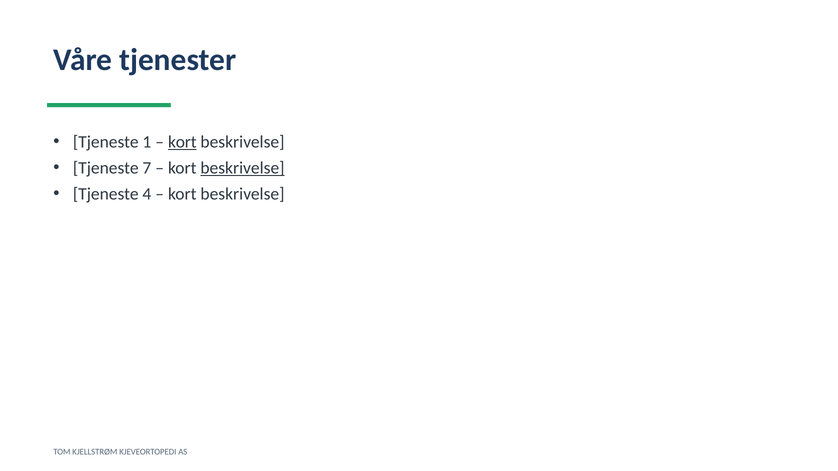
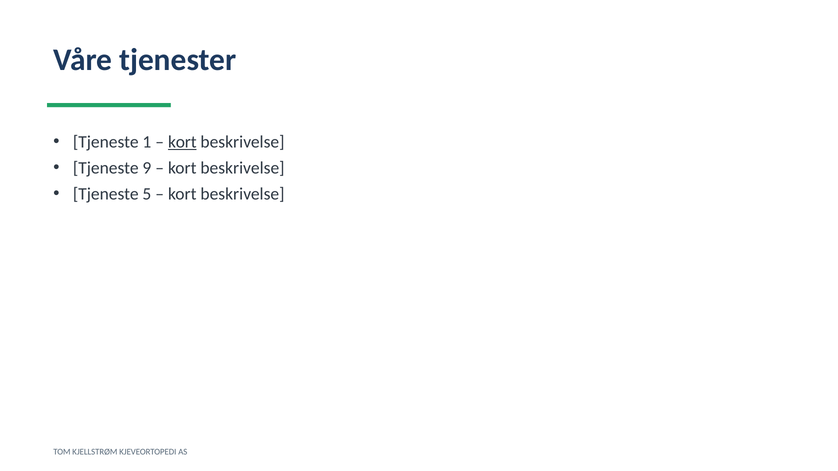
7: 7 -> 9 (147, 168)
beskrivelse underline: present -> none (242, 168)
4: 4 -> 5 (147, 194)
